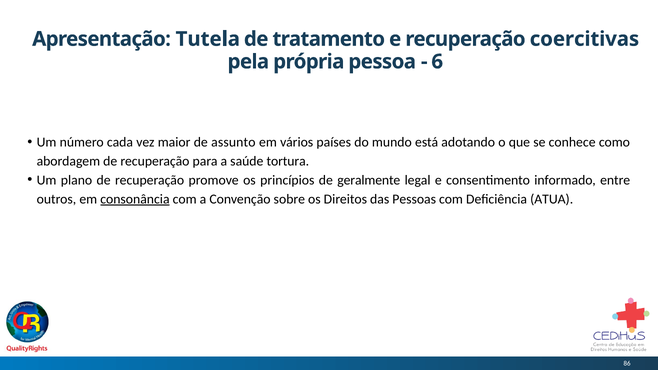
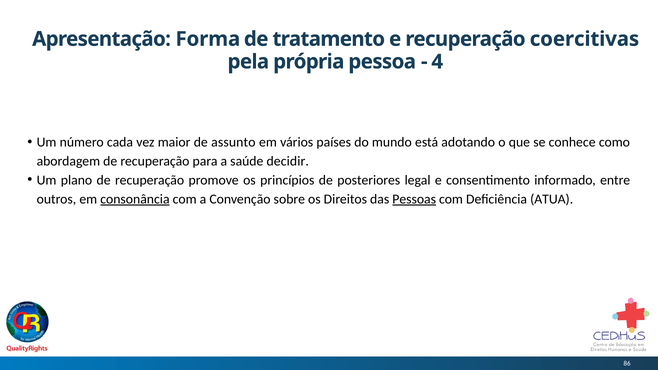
Tutela: Tutela -> Forma (208, 39)
6: 6 -> 4 (437, 62)
tortura: tortura -> decidir (288, 161)
geralmente: geralmente -> posteriores (369, 180)
Pessoas underline: none -> present (414, 199)
